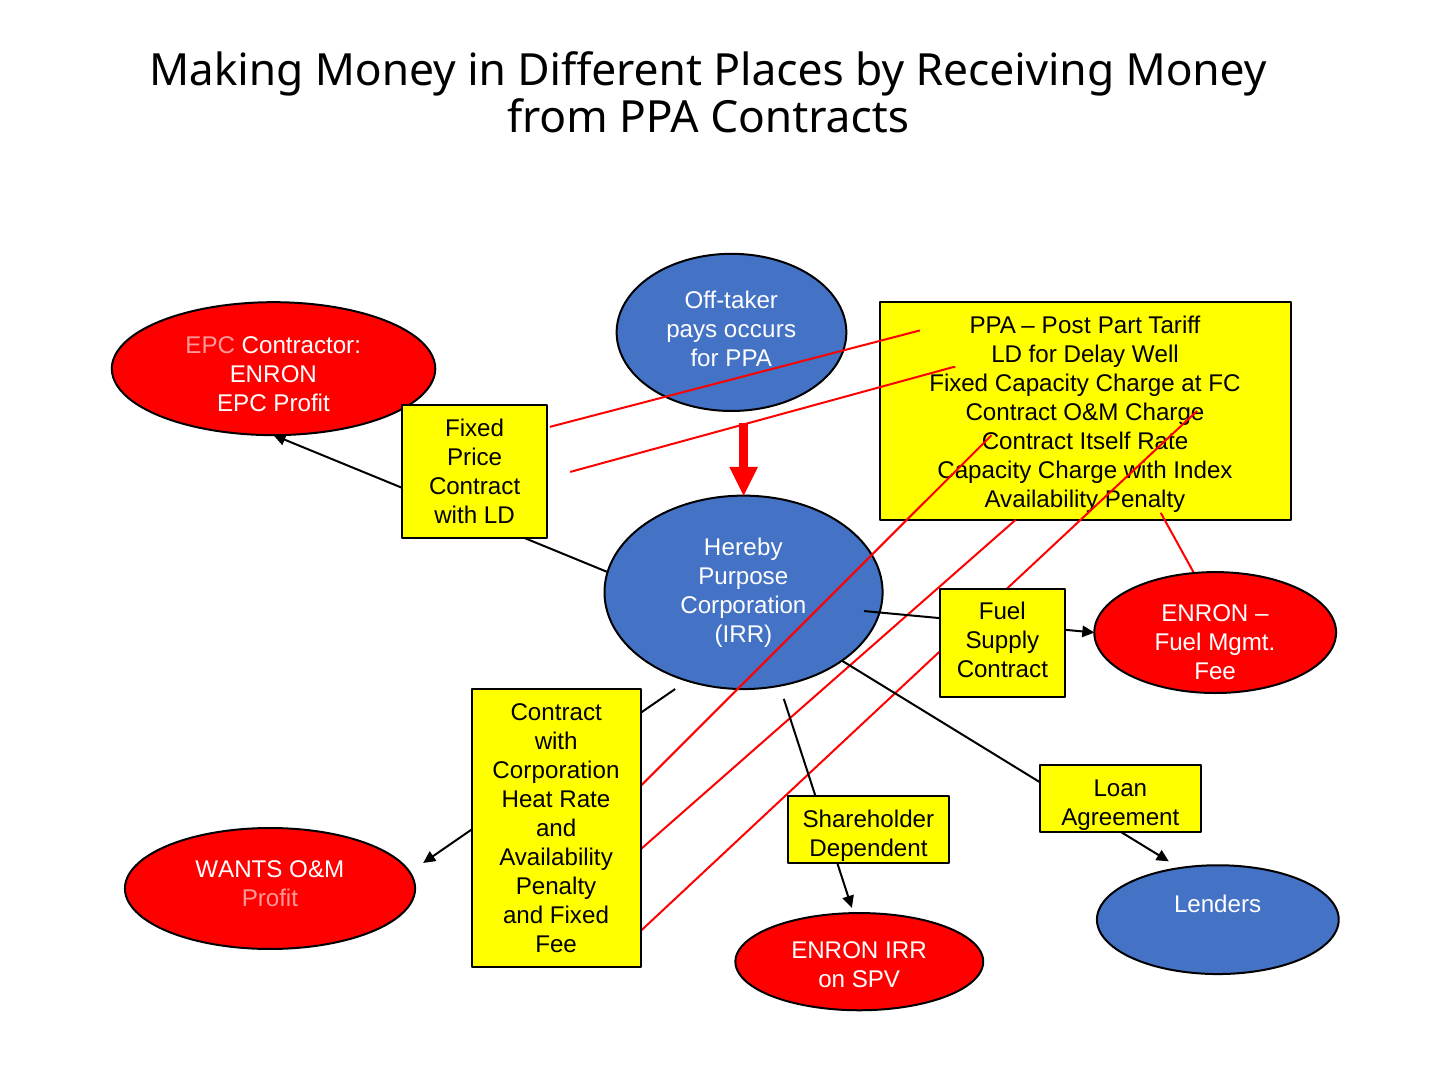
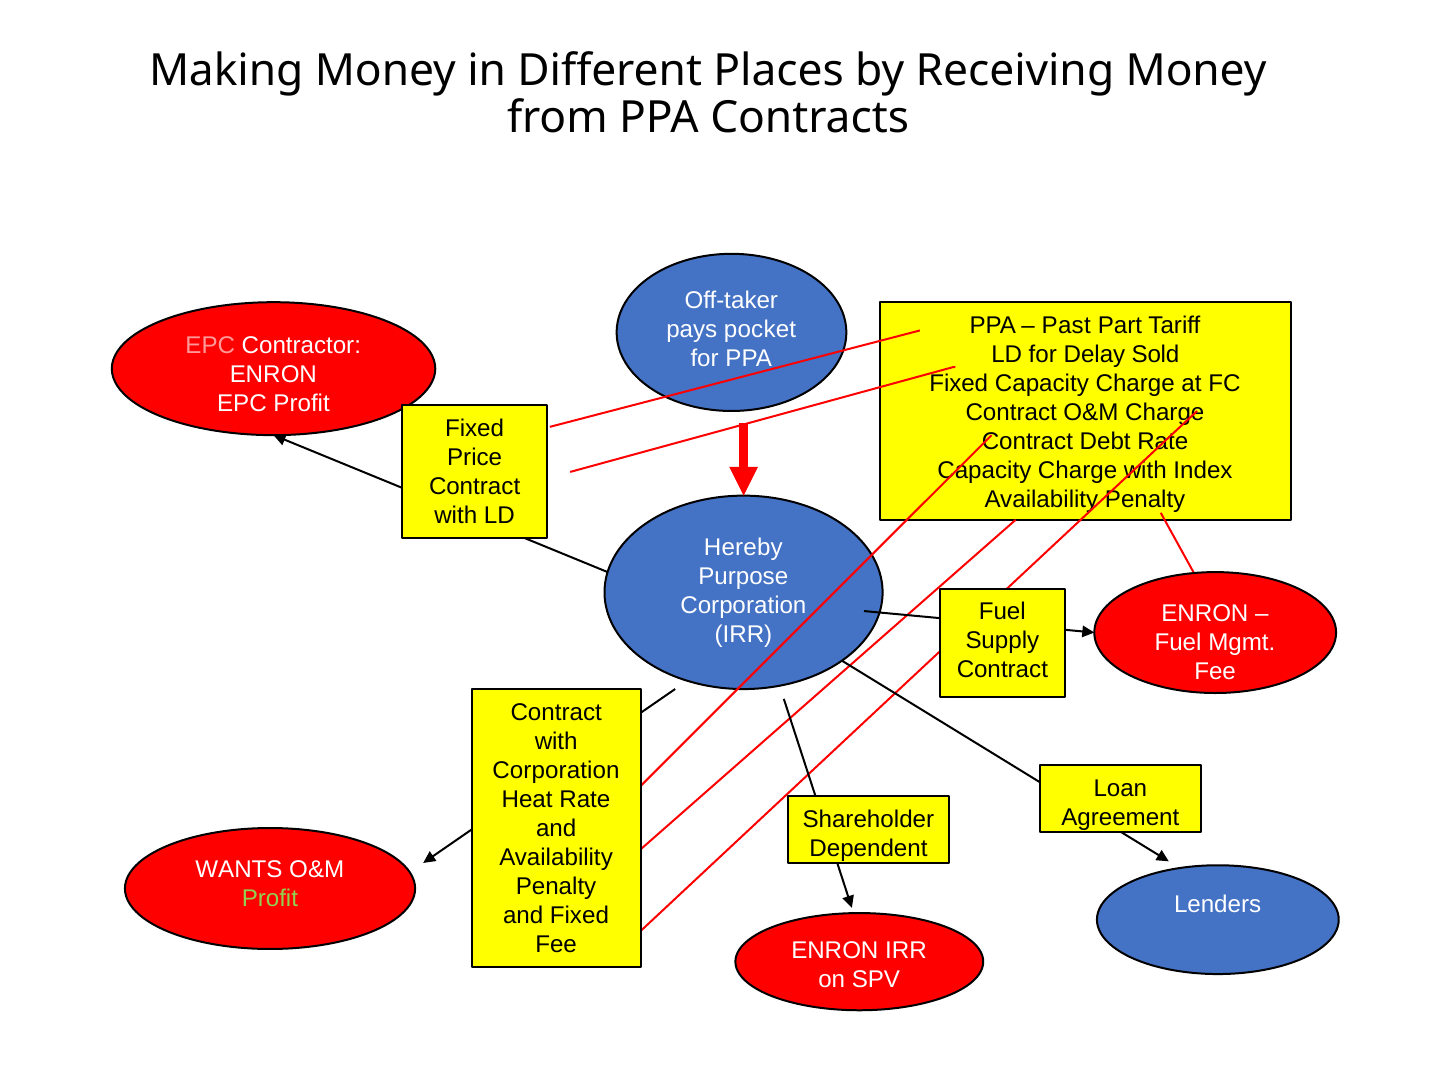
Post: Post -> Past (1066, 326)
occurs: occurs -> pocket (760, 329)
Well: Well -> Sold (1155, 355)
Itself: Itself -> Debt (1105, 442)
Profit colour: pink -> light green (270, 898)
